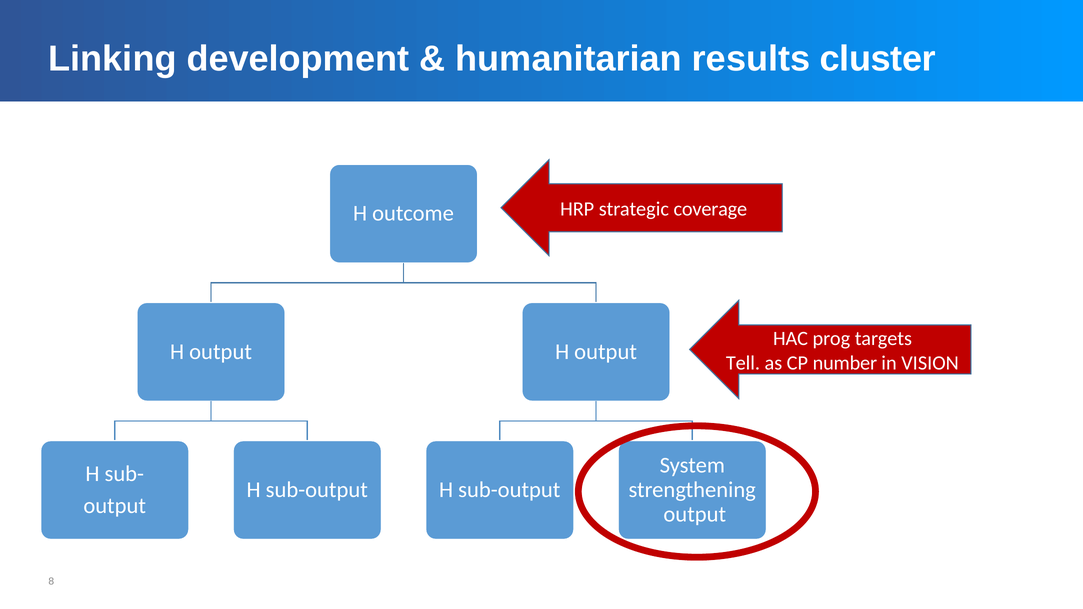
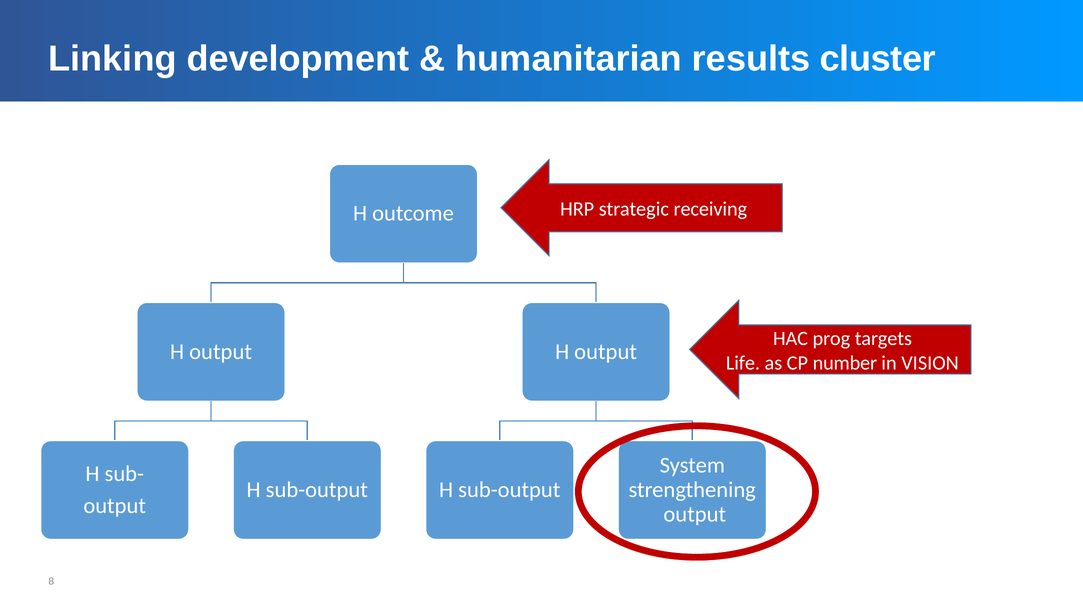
coverage: coverage -> receiving (710, 209)
Tell: Tell -> Life (743, 363)
